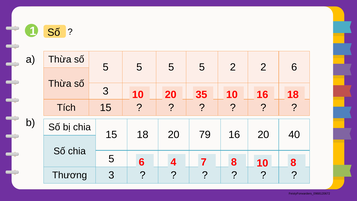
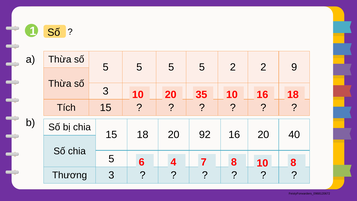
2 6: 6 -> 9 (294, 67)
79: 79 -> 92 (205, 135)
